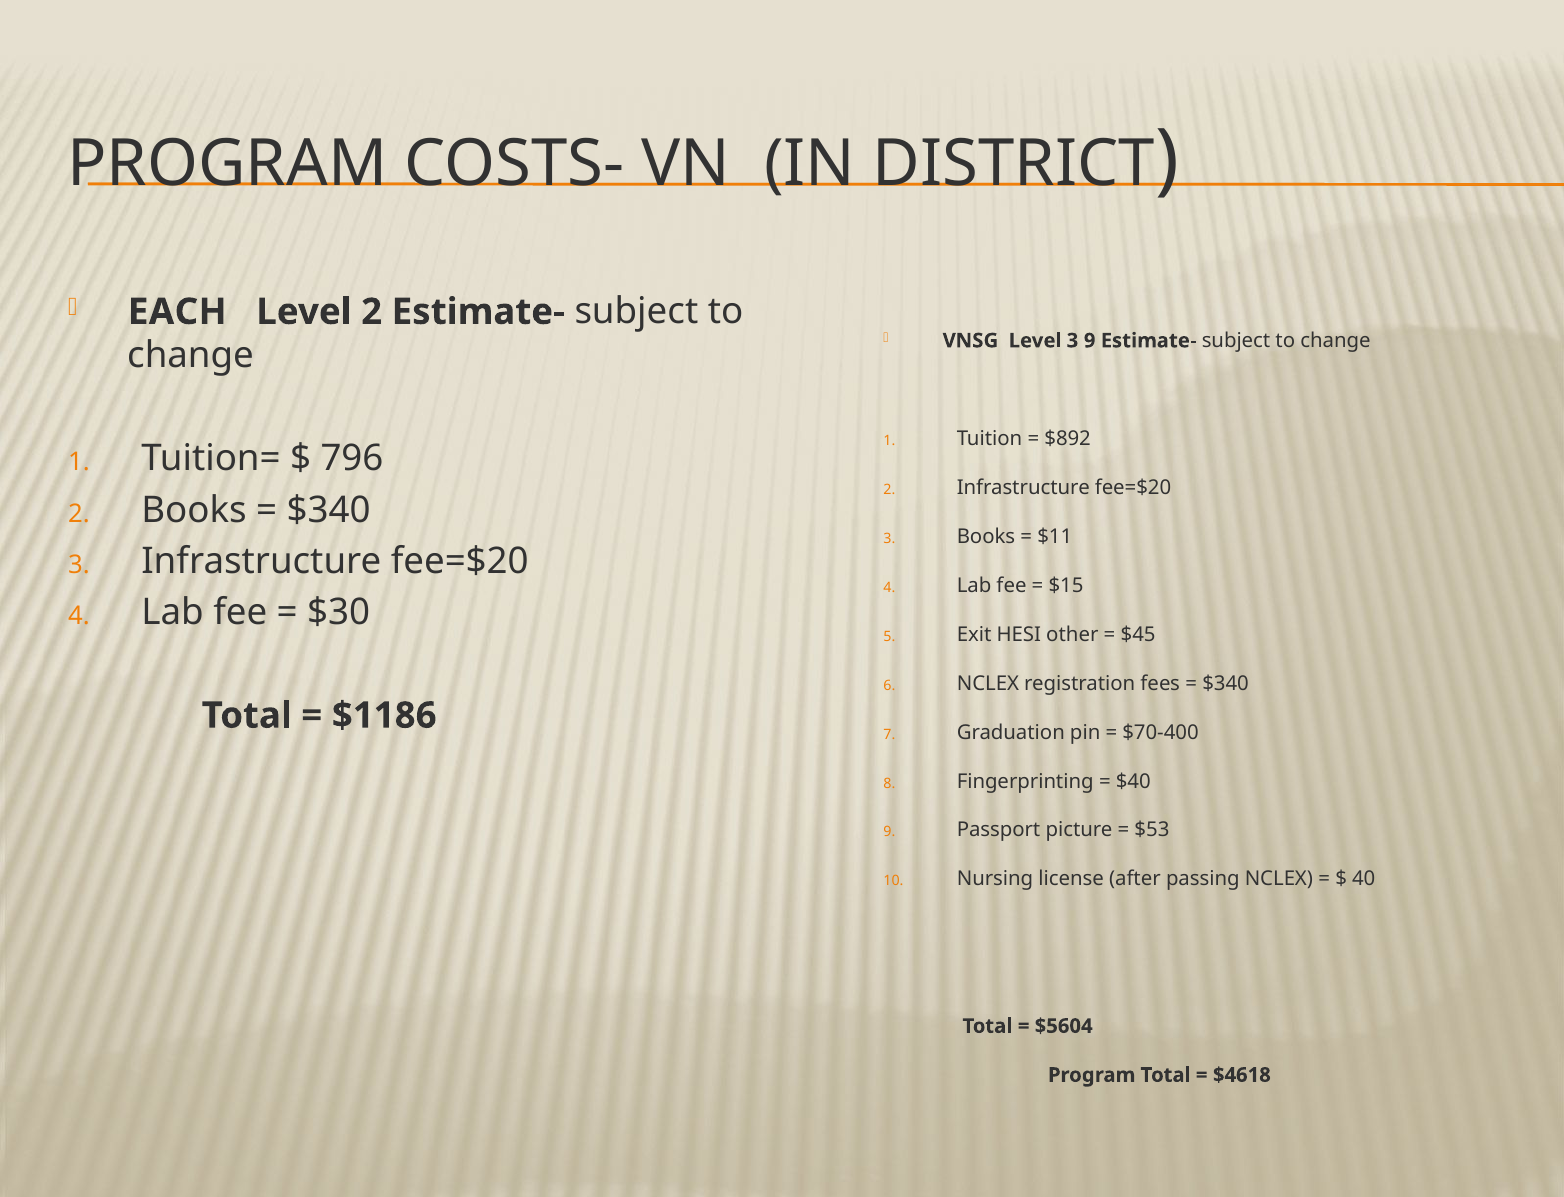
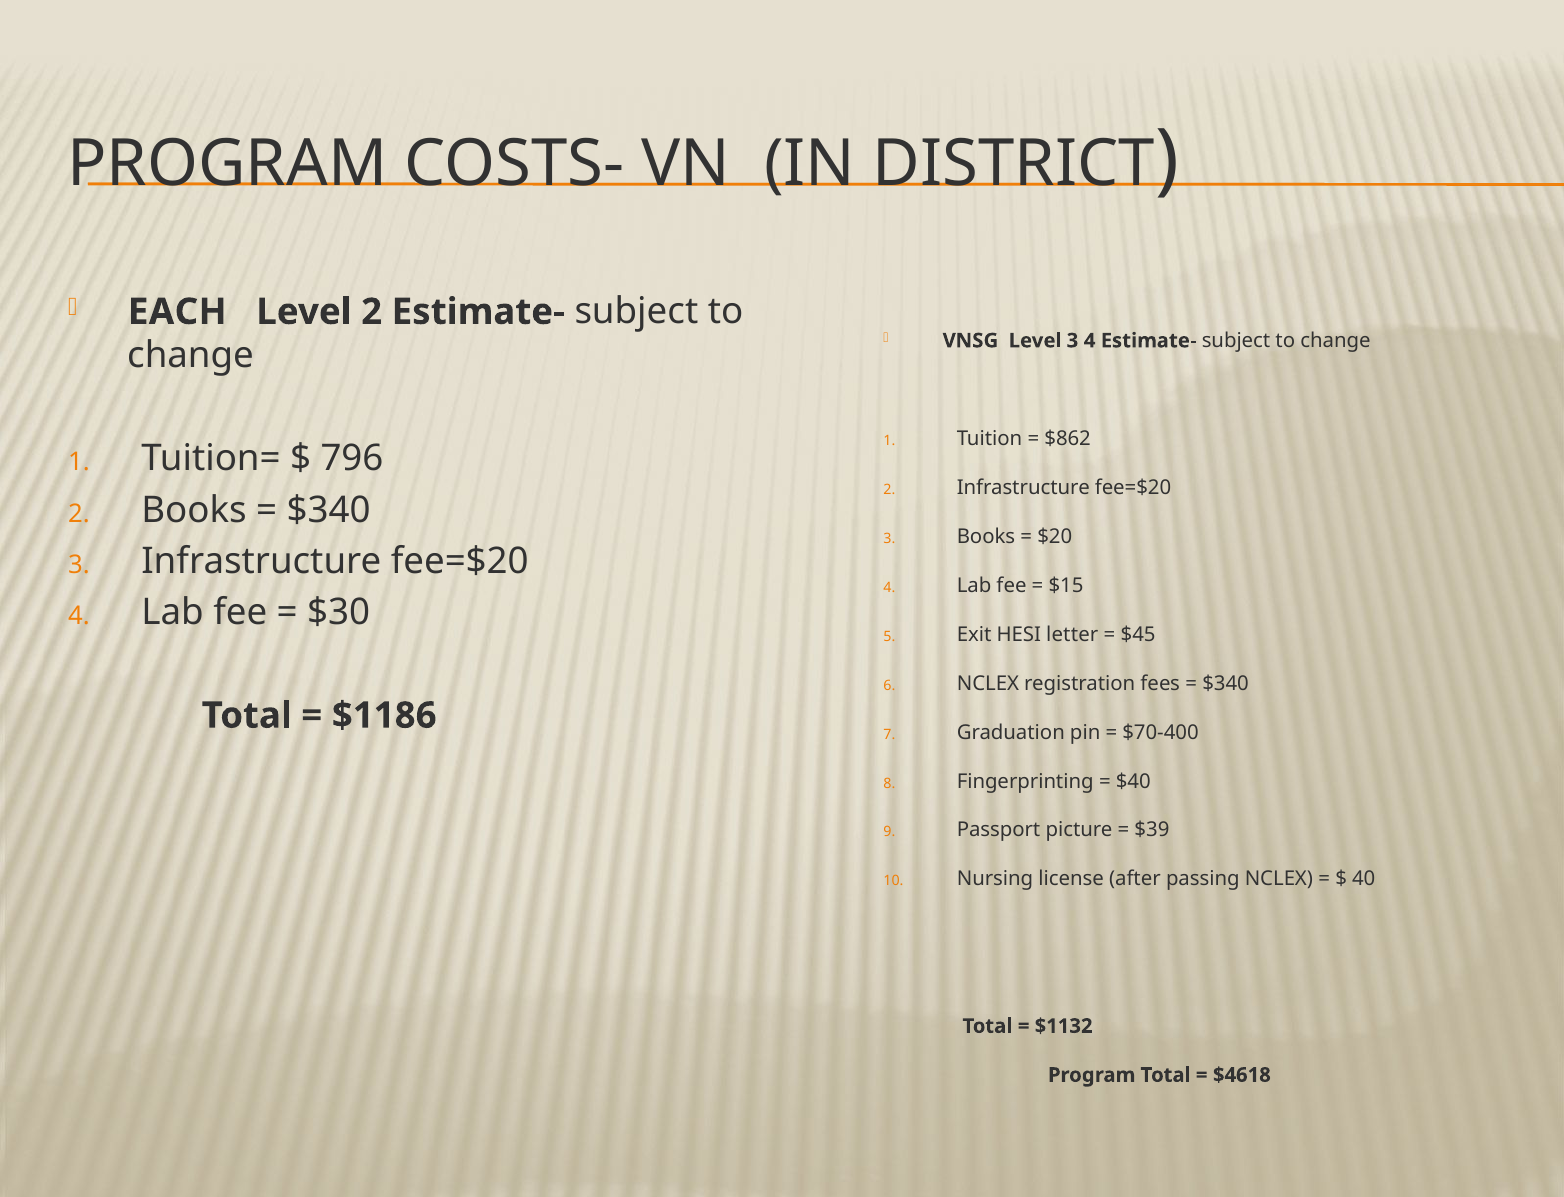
3 9: 9 -> 4 (1090, 341)
$892: $892 -> $862 (1068, 439)
$11: $11 -> $20 (1055, 536)
other: other -> letter (1072, 634)
$53: $53 -> $39 (1152, 830)
$5604: $5604 -> $1132 (1064, 1026)
